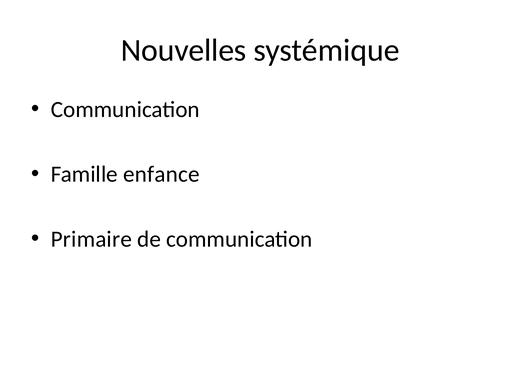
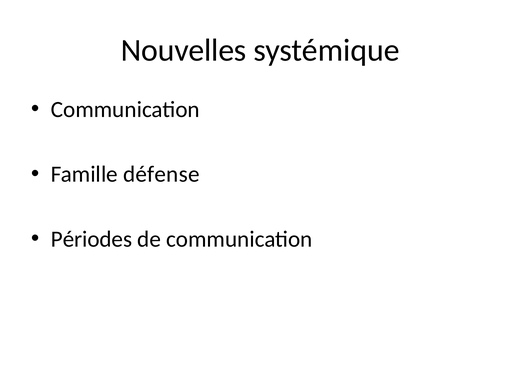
enfance: enfance -> défense (161, 174)
Primaire: Primaire -> Périodes (91, 239)
